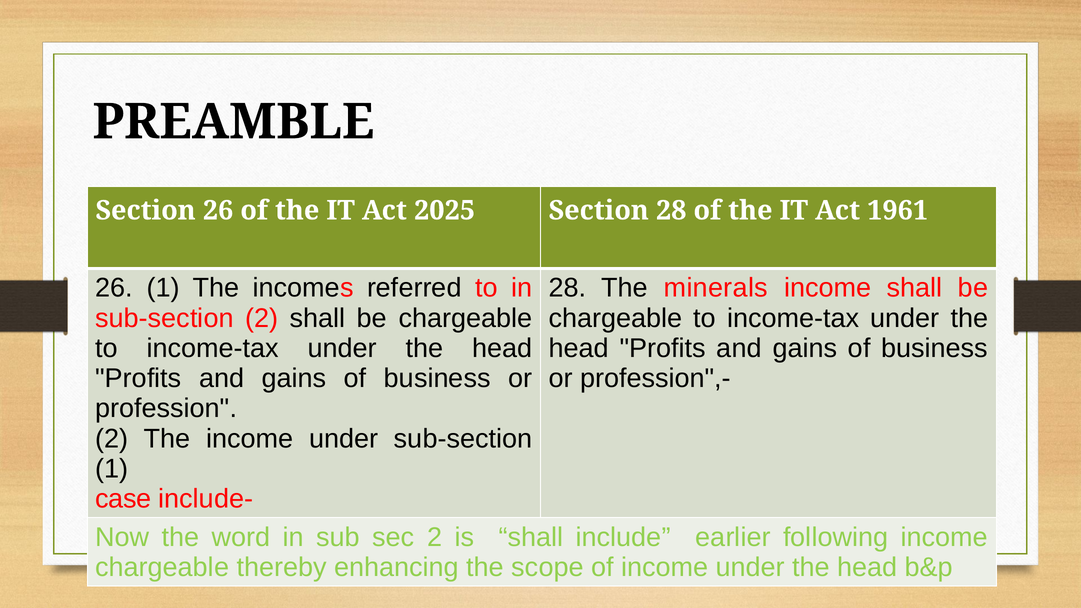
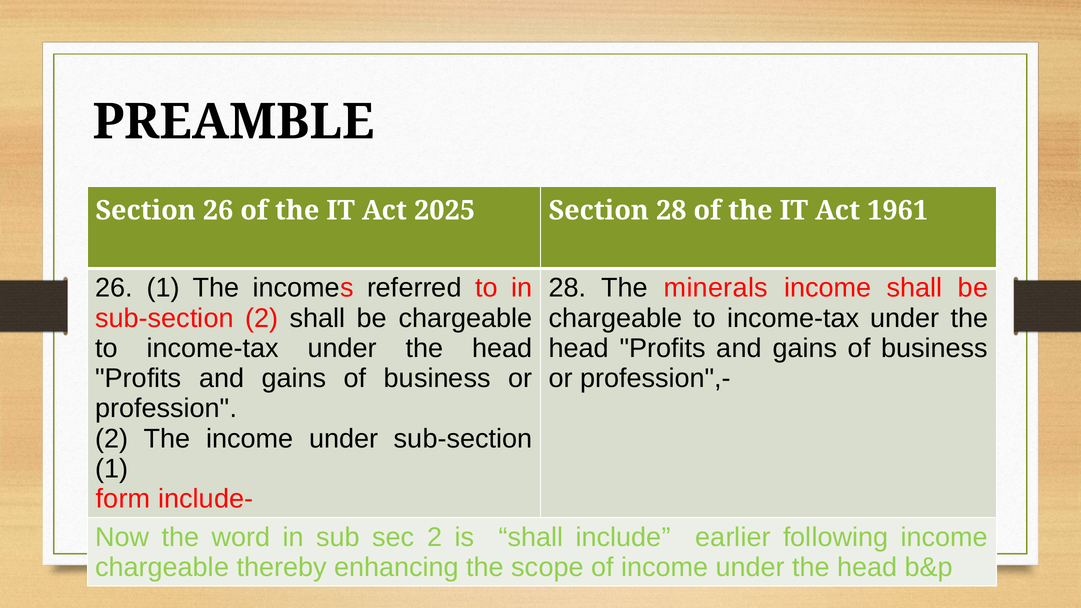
case: case -> form (123, 499)
